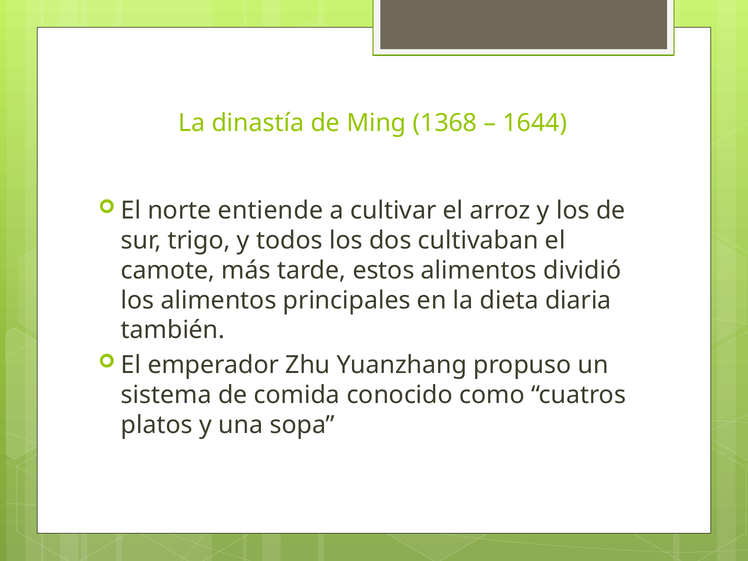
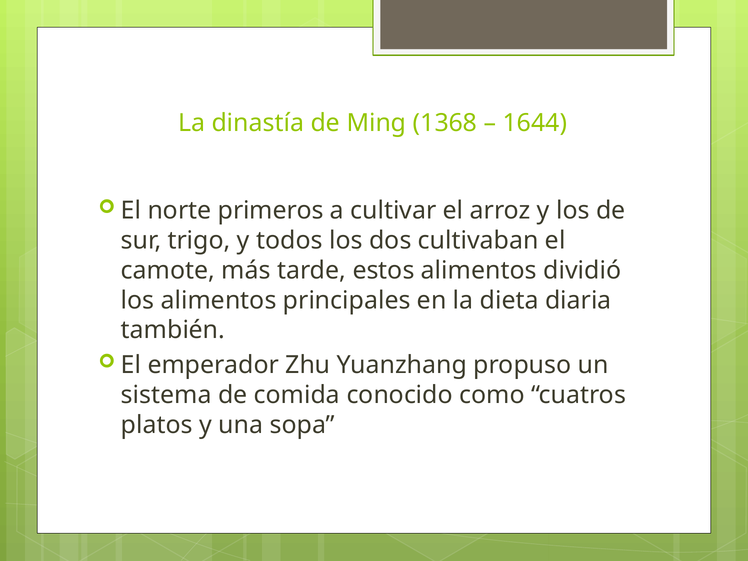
entiende: entiende -> primeros (271, 211)
